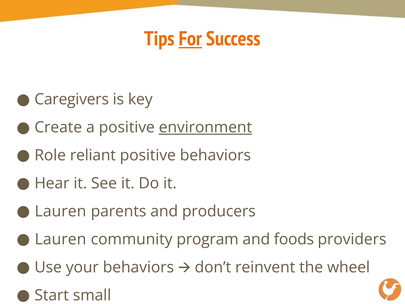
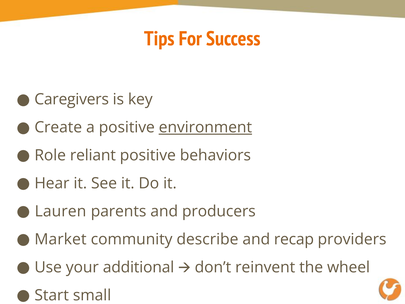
For underline: present -> none (190, 39)
Lauren: Lauren -> Market (60, 239)
program: program -> describe (207, 239)
foods: foods -> recap (294, 239)
your behaviors: behaviors -> additional (139, 267)
